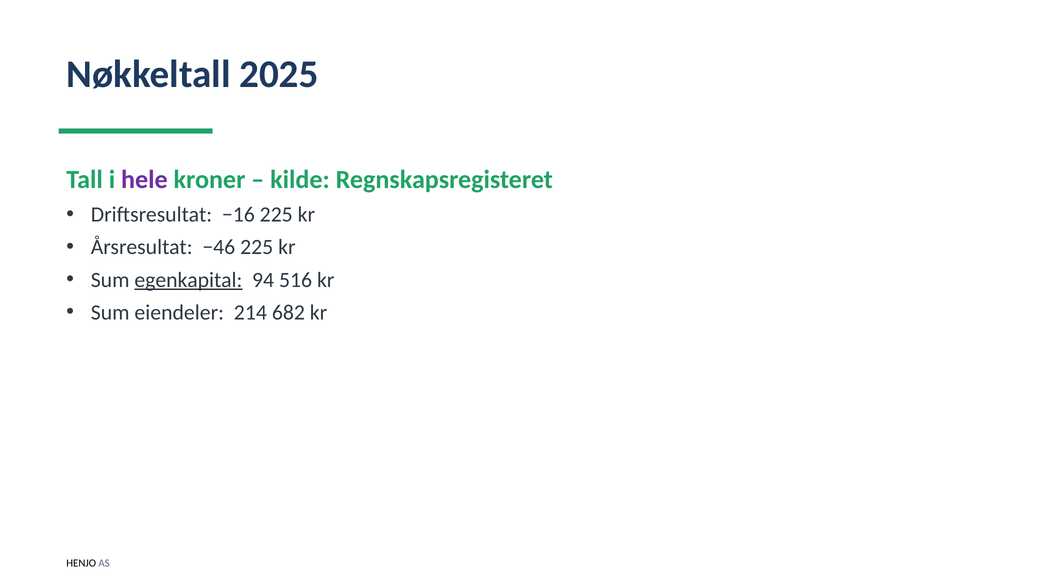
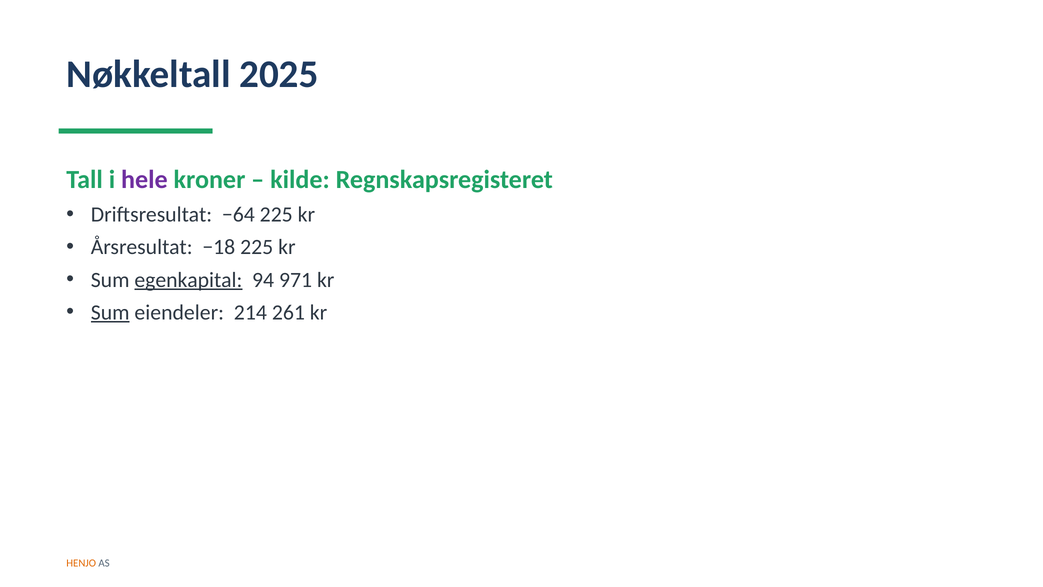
−16: −16 -> −64 (238, 214)
−46: −46 -> −18 (219, 247)
516: 516 -> 971 (296, 280)
Sum underline: none -> present (110, 312)
682: 682 -> 261 (288, 312)
HENJO colour: black -> orange (81, 563)
